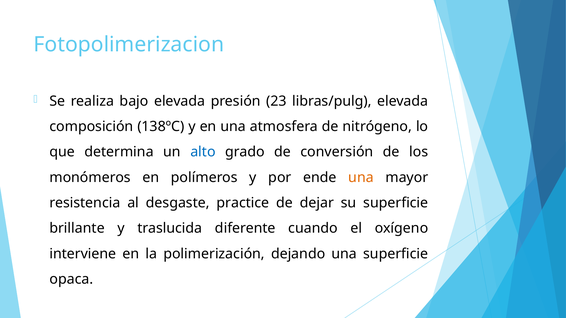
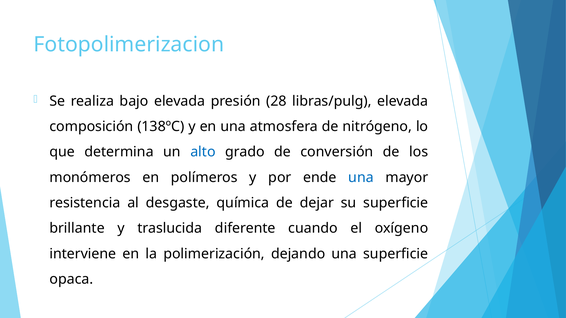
23: 23 -> 28 (276, 101)
una colour: orange -> blue (361, 178)
practice: practice -> química (243, 203)
